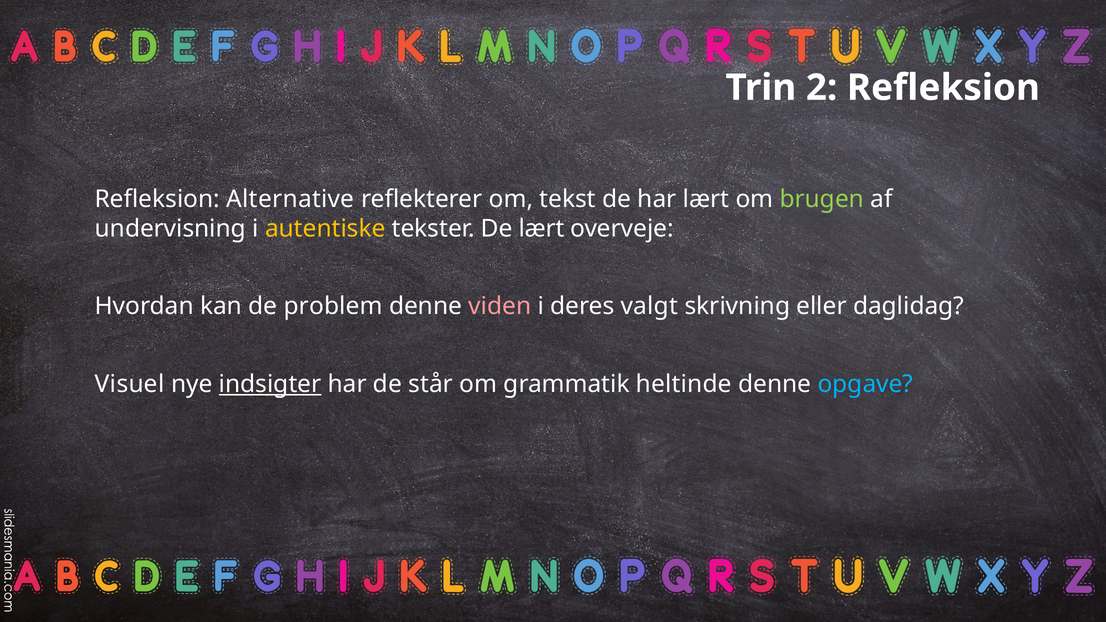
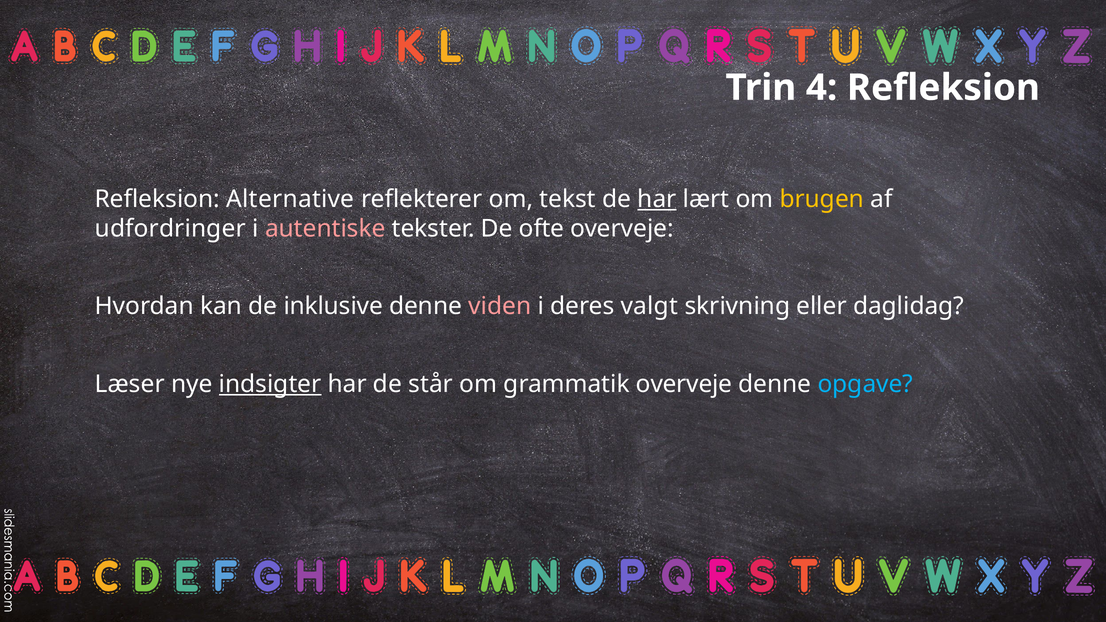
2: 2 -> 4 (822, 88)
har underline: none -> present (657, 199)
brugen colour: light green -> yellow (822, 199)
undervisning: undervisning -> udfordringer (170, 229)
autentiske colour: yellow -> pink (325, 229)
De lært: lært -> ofte (542, 229)
problem: problem -> inklusive (333, 306)
Visuel: Visuel -> Læser (130, 384)
grammatik heltinde: heltinde -> overveje (684, 384)
